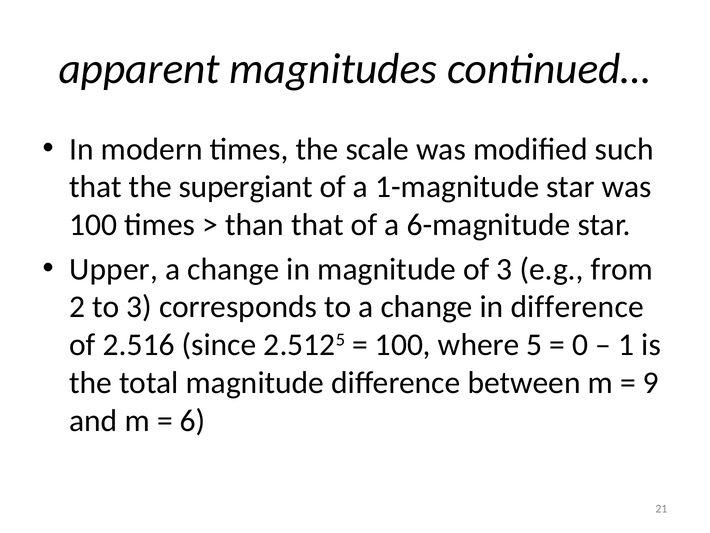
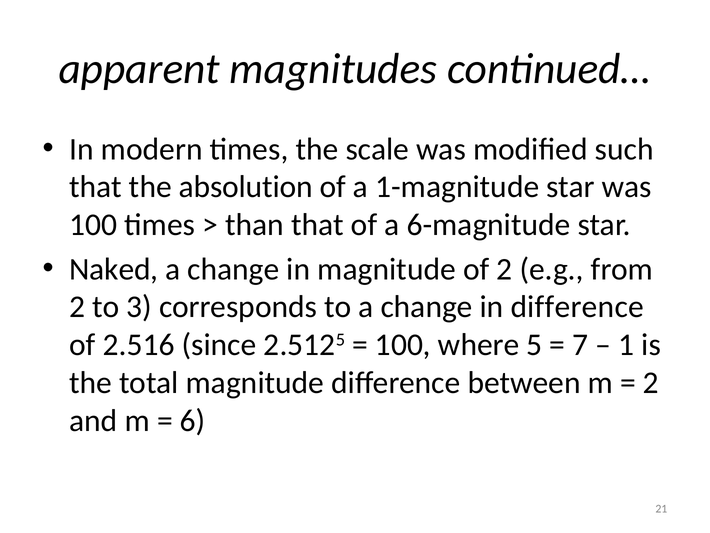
supergiant: supergiant -> absolution (246, 187)
Upper: Upper -> Naked (114, 269)
of 3: 3 -> 2 (504, 269)
0: 0 -> 7 (580, 345)
9: 9 -> 2 (651, 383)
